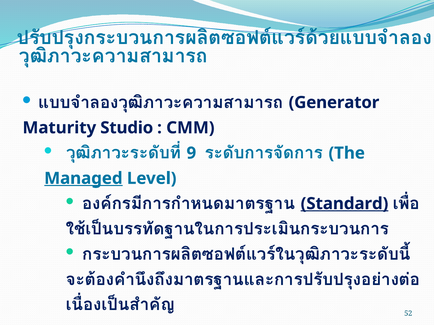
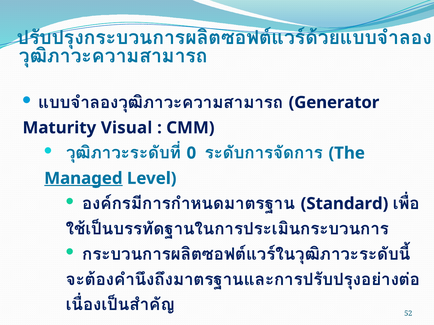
Studio: Studio -> Visual (127, 128)
9: 9 -> 0 (191, 153)
Standard underline: present -> none (344, 204)
